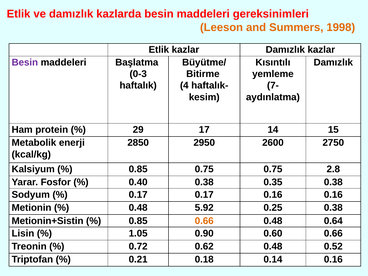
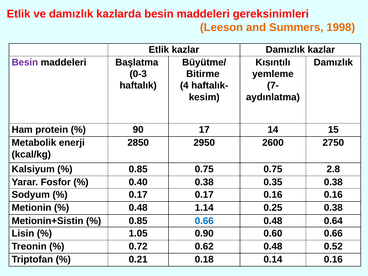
29: 29 -> 90 (138, 130)
5.92: 5.92 -> 1.14 (204, 208)
0.66 colour: orange -> blue (204, 221)
